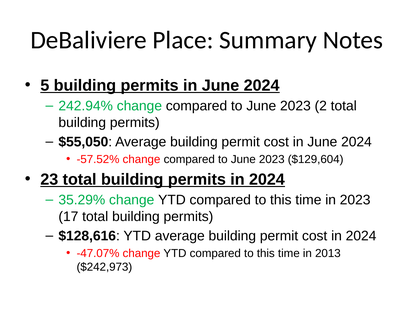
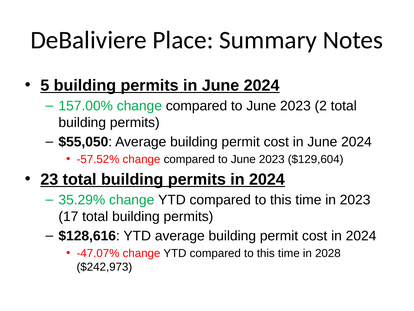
242.94%: 242.94% -> 157.00% (86, 106)
2013: 2013 -> 2028 (328, 253)
